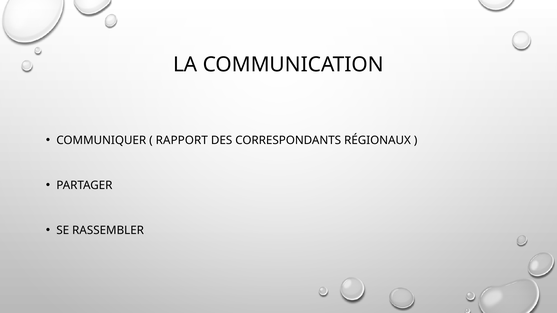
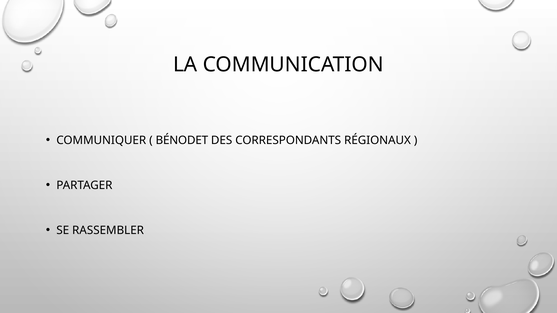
RAPPORT: RAPPORT -> BÉNODET (182, 141)
